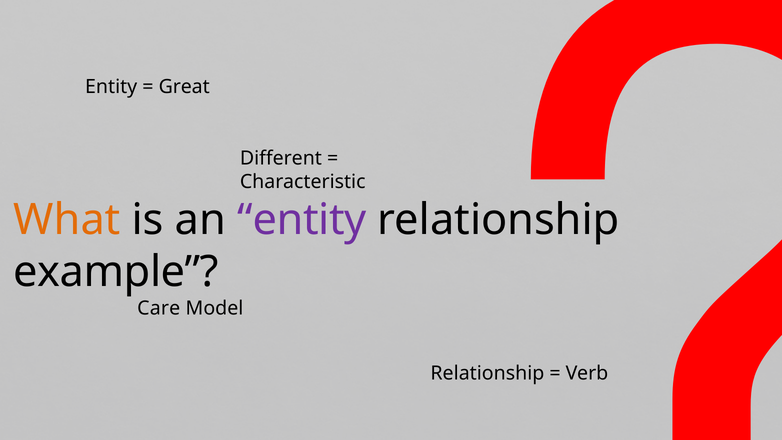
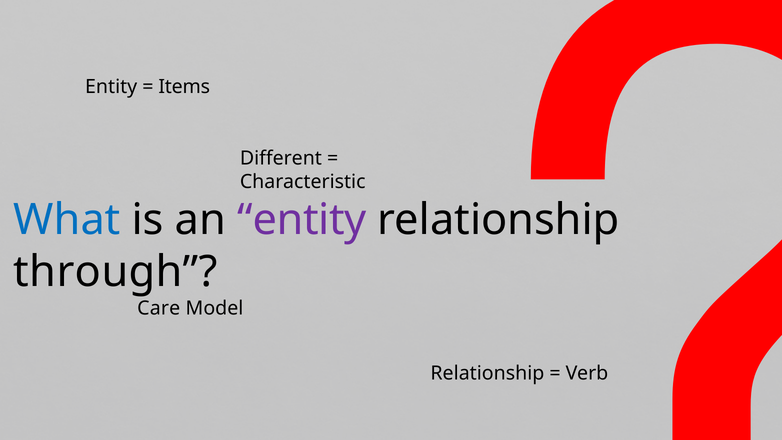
Great: Great -> Items (184, 87)
What colour: orange -> blue (67, 220)
example: example -> through (116, 272)
